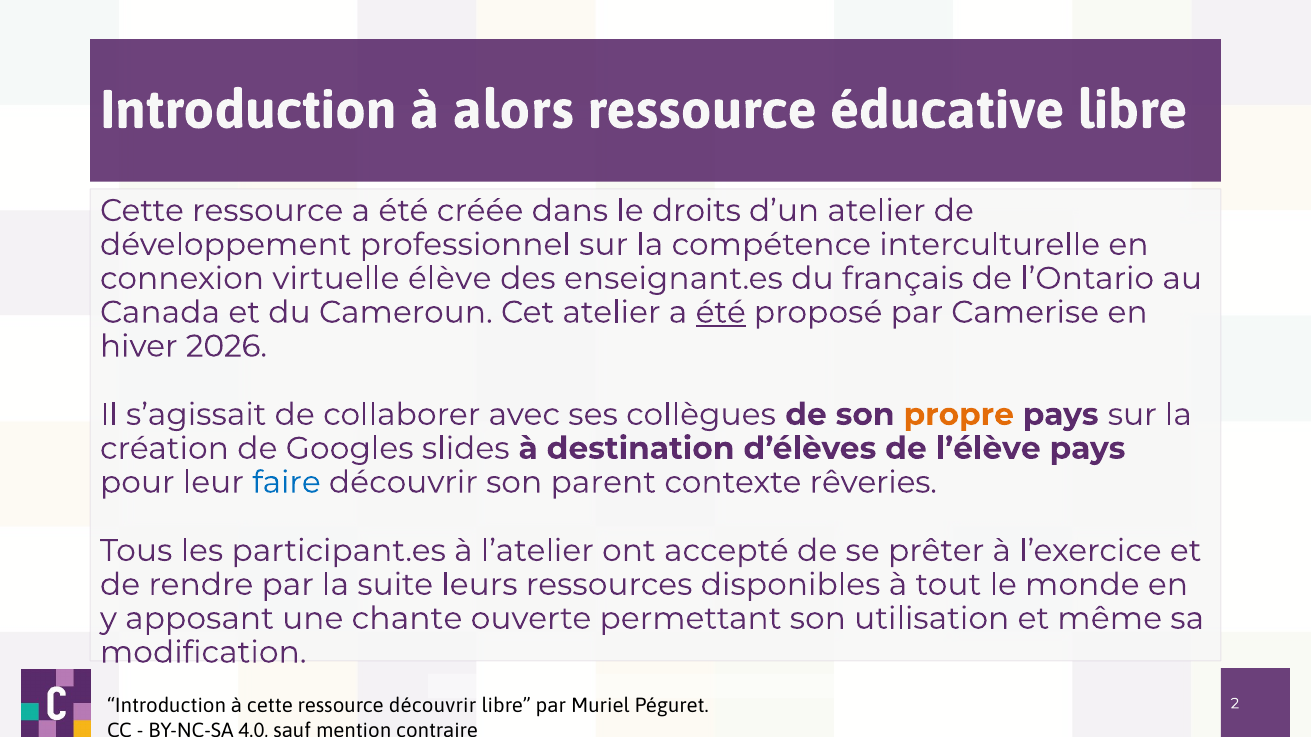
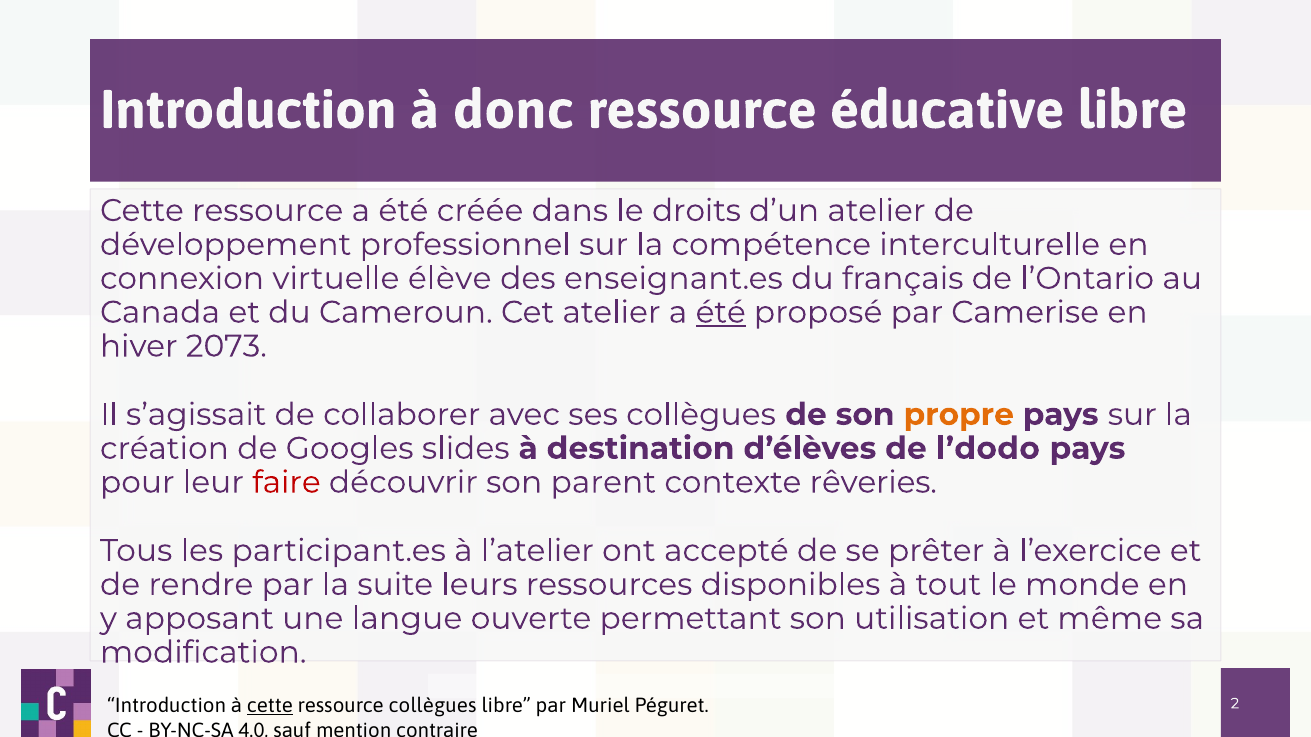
alors: alors -> donc (513, 110)
2026: 2026 -> 2073 (226, 346)
l’élève: l’élève -> l’dodo (988, 449)
faire colour: blue -> red (286, 483)
chante: chante -> langue (407, 619)
cette underline: none -> present (270, 706)
ressource découvrir: découvrir -> collègues (433, 706)
